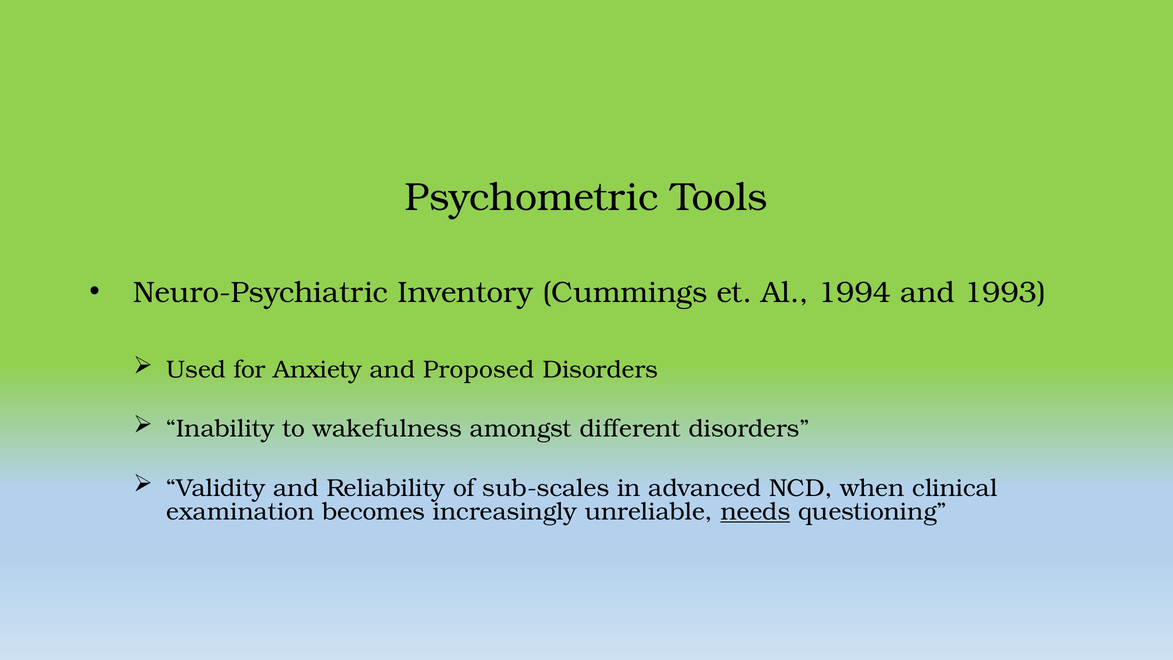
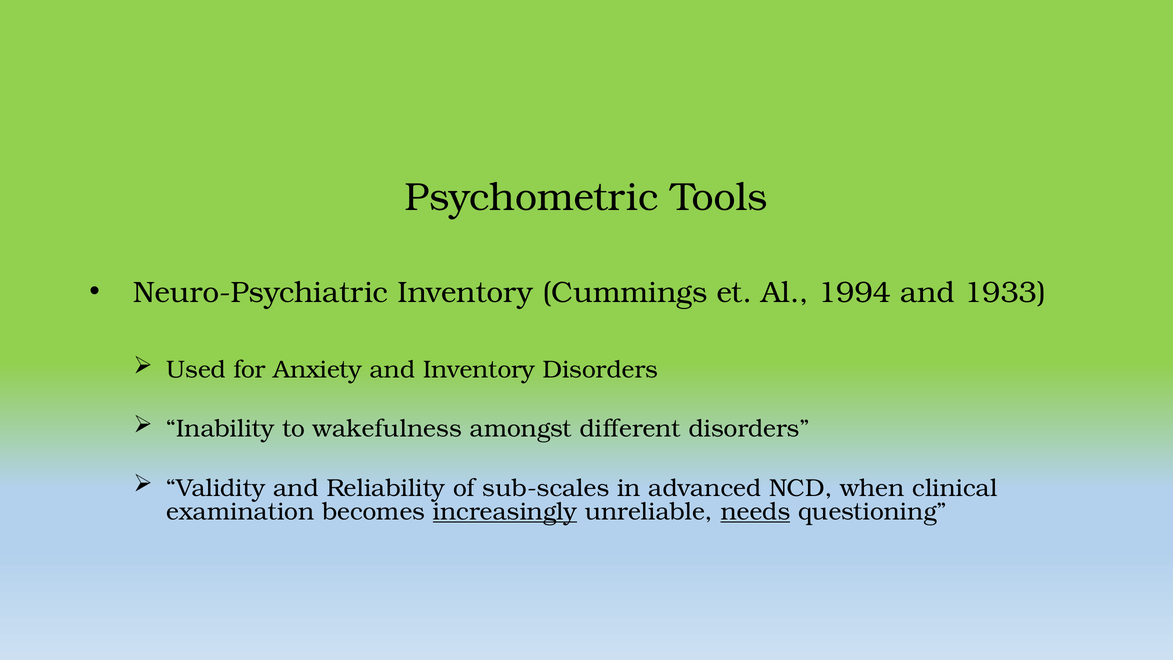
1993: 1993 -> 1933 (1005, 292)
and Proposed: Proposed -> Inventory (479, 370)
increasingly underline: none -> present (505, 511)
